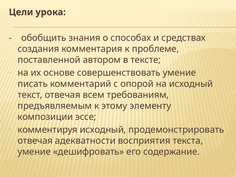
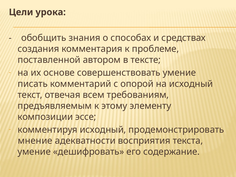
отвечая: отвечая -> мнение (35, 141)
